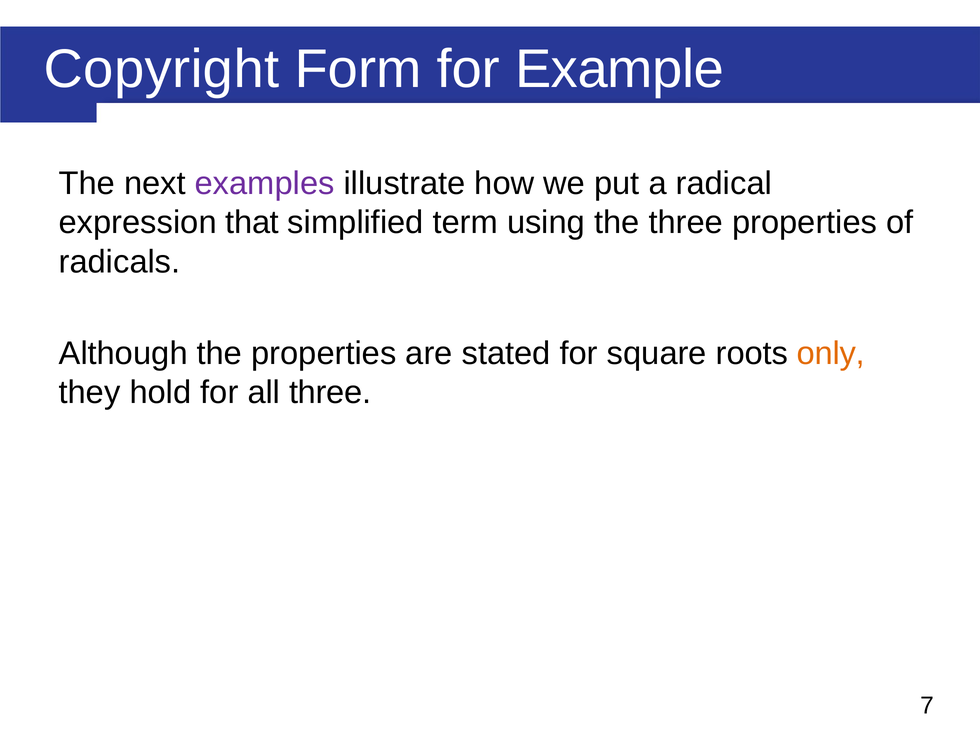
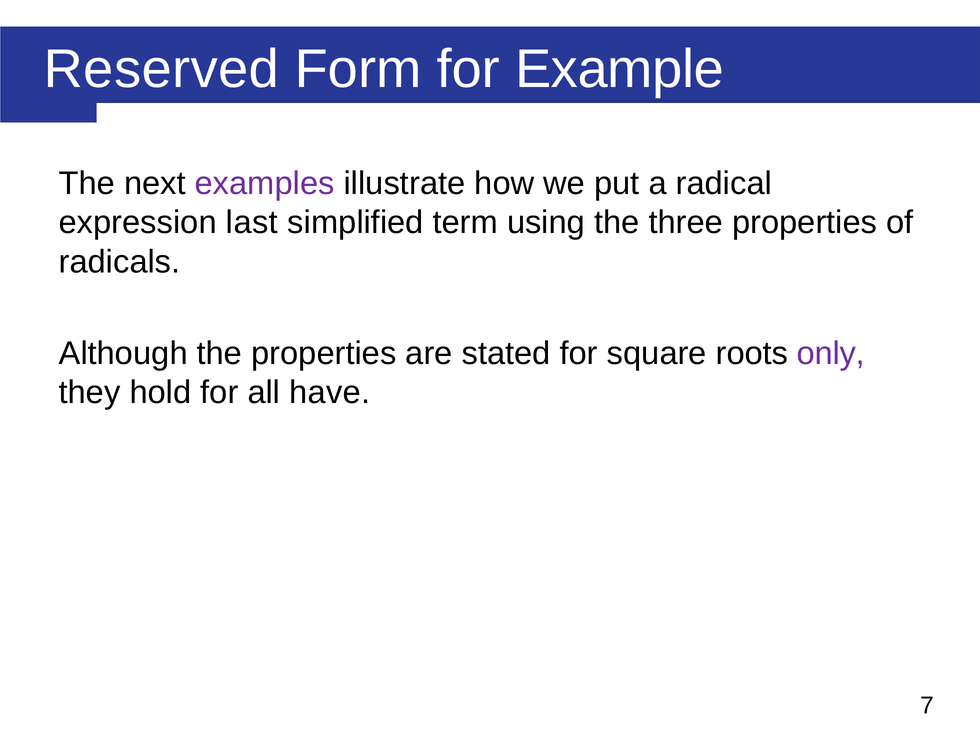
Copyright: Copyright -> Reserved (162, 69)
that: that -> last (252, 223)
only colour: orange -> purple (831, 353)
all three: three -> have (330, 393)
